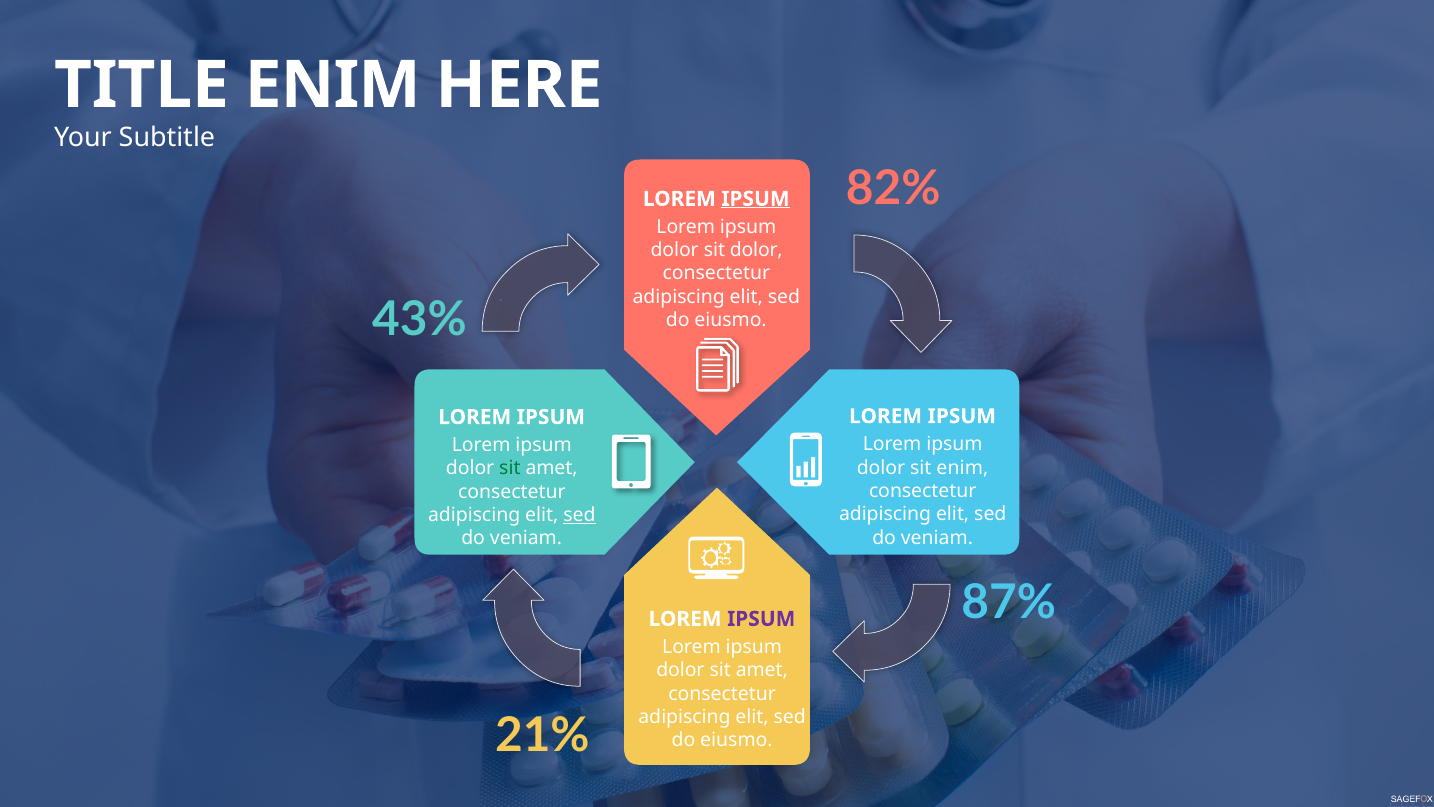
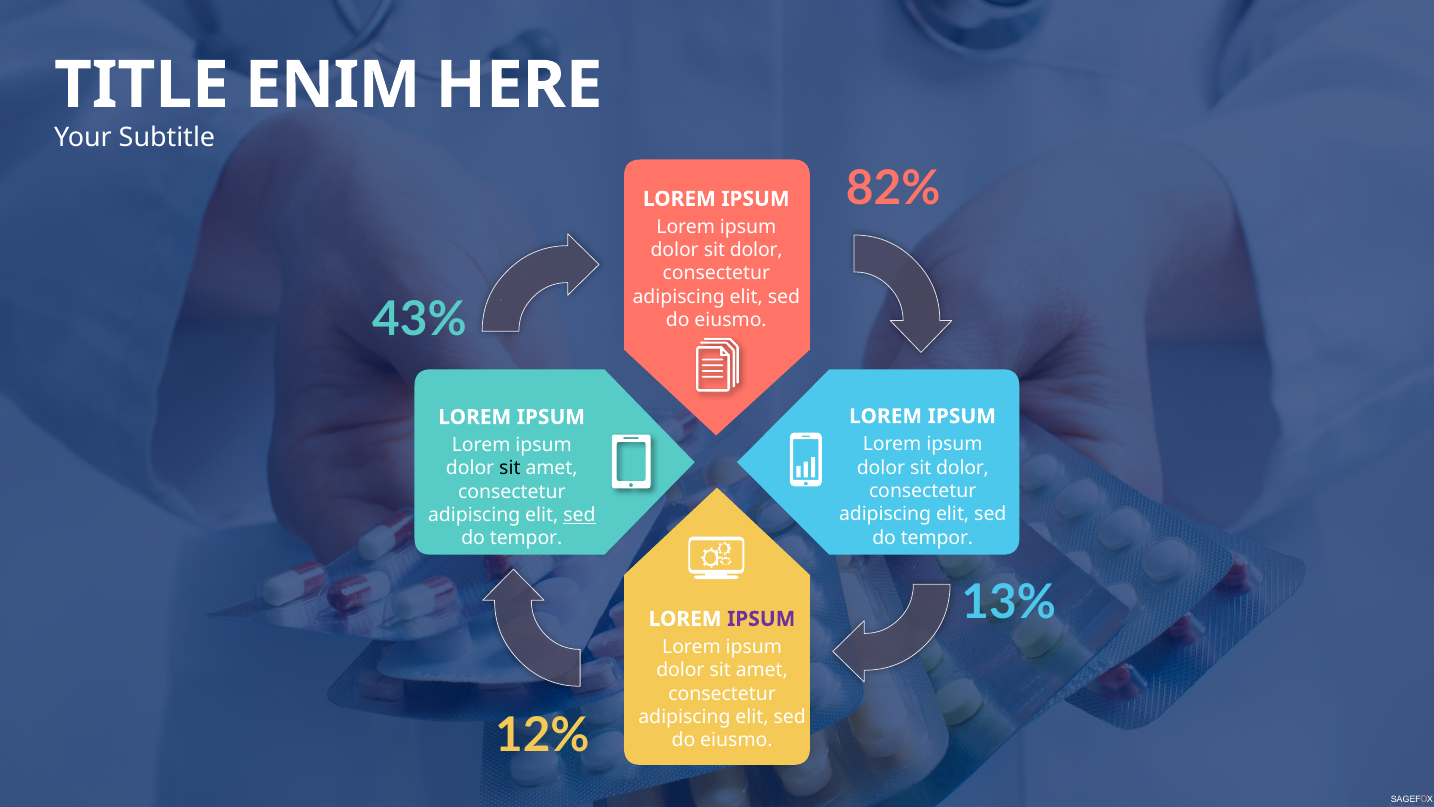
IPSUM underline: present -> none (755, 199)
enim: enim -> dolor (963, 467)
sit colour: green -> black (510, 468)
veniam: veniam -> tempor (937, 537)
veniam: veniam -> tempor (526, 538)
87%: 87% -> 13% (1009, 602)
21%: 21% -> 12% (542, 735)
